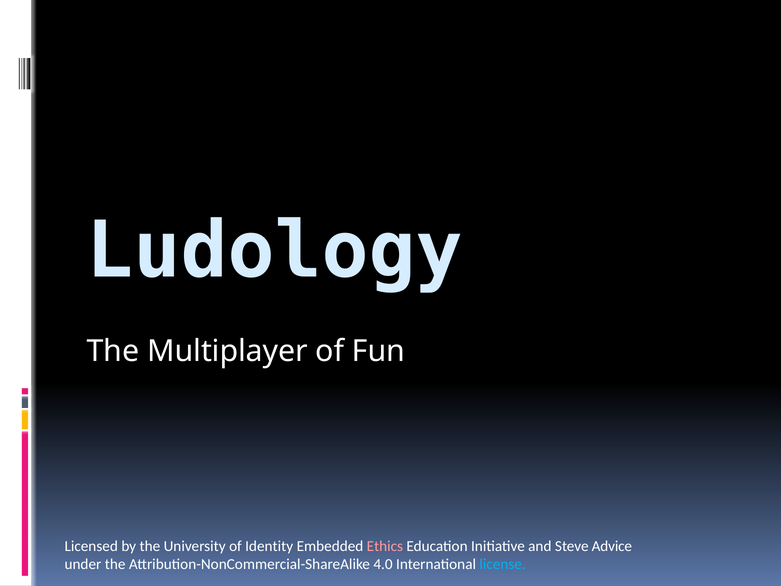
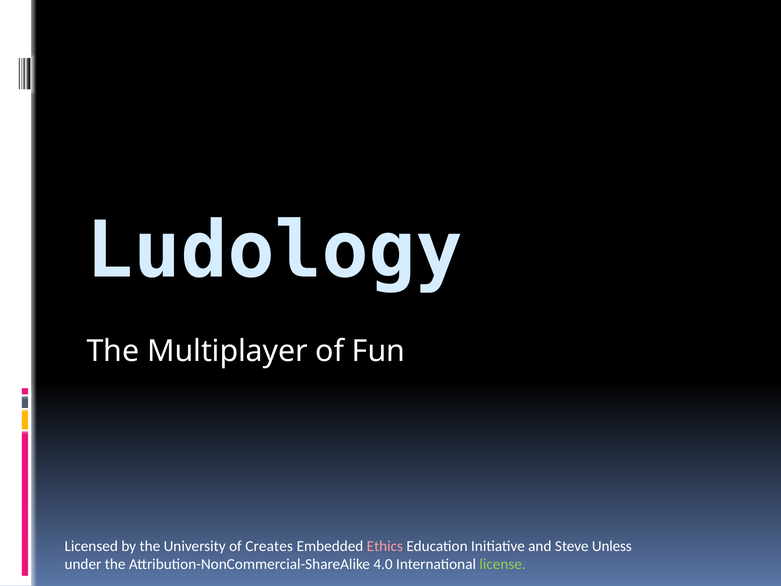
Identity: Identity -> Creates (269, 546)
Advice: Advice -> Unless (612, 546)
license colour: light blue -> light green (503, 564)
